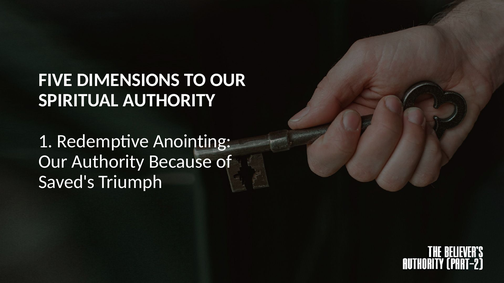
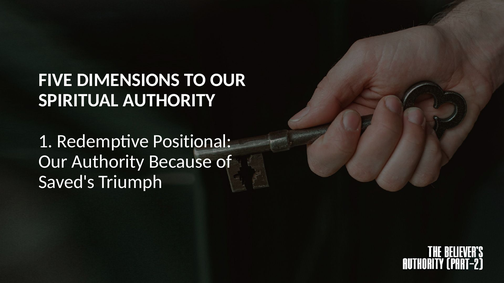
Anointing: Anointing -> Positional (192, 141)
